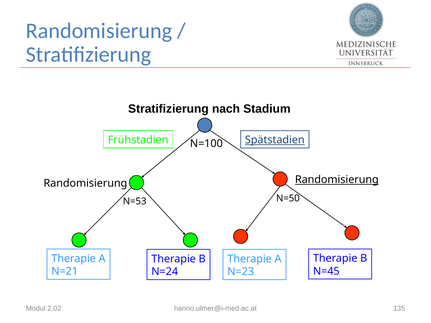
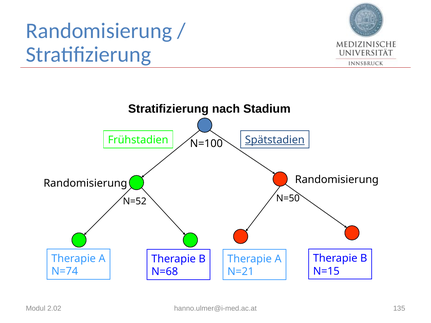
Randomisierung underline: present -> none (337, 180)
N=53: N=53 -> N=52 (135, 202)
N=45: N=45 -> N=15 (326, 271)
N=21: N=21 -> N=74 (65, 272)
N=24: N=24 -> N=68 (165, 272)
N=23: N=23 -> N=21 (241, 272)
